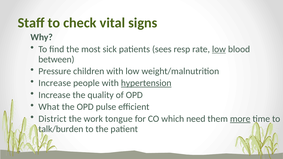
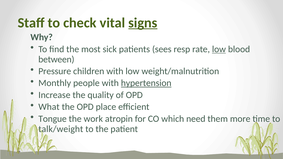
signs underline: none -> present (143, 23)
Increase: Increase -> Monthly (55, 83)
pulse: pulse -> place (106, 107)
District: District -> Tongue (53, 119)
tongue: tongue -> atropin (119, 119)
more underline: present -> none (240, 119)
talk/burden: talk/burden -> talk/weight (61, 129)
